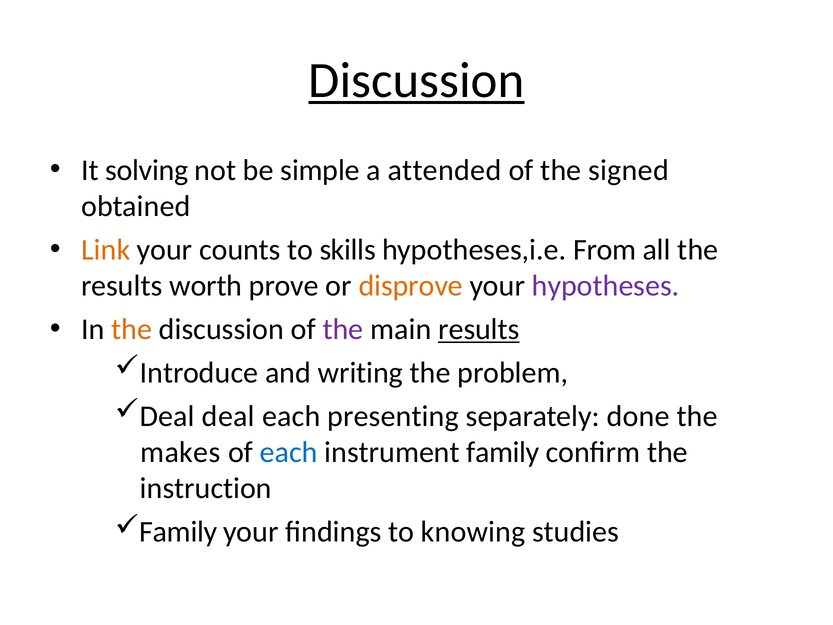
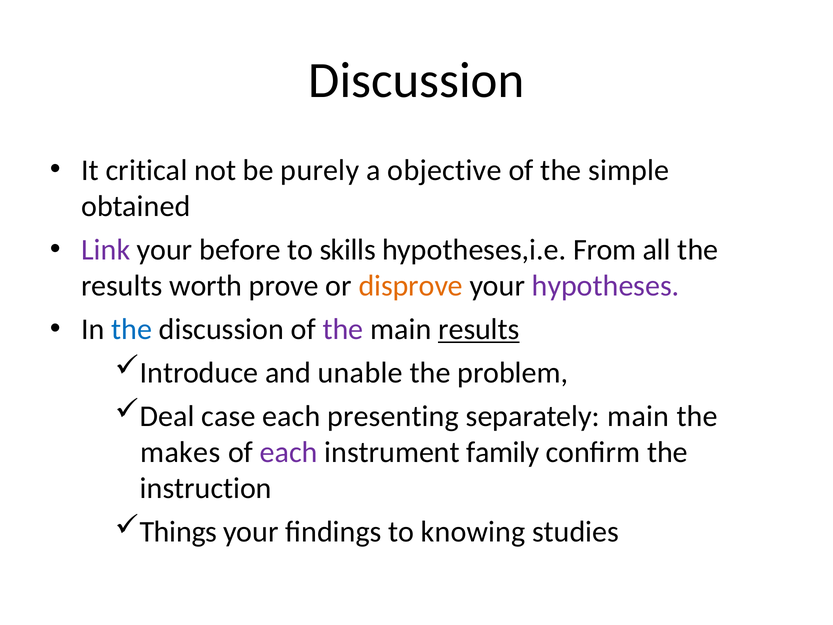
Discussion underline: present -> none (416, 81)
solving: solving -> critical (147, 170)
simple: simple -> purely (320, 170)
attended: attended -> objective (444, 170)
signed: signed -> simple (629, 170)
Link colour: orange -> purple (106, 250)
counts: counts -> before (240, 250)
the colour: orange -> blue (132, 329)
writing: writing -> unable (360, 373)
Deal deal: deal -> case (229, 416)
separately done: done -> main (638, 416)
each colour: blue -> purple (289, 452)
Family: Family -> Things (178, 532)
